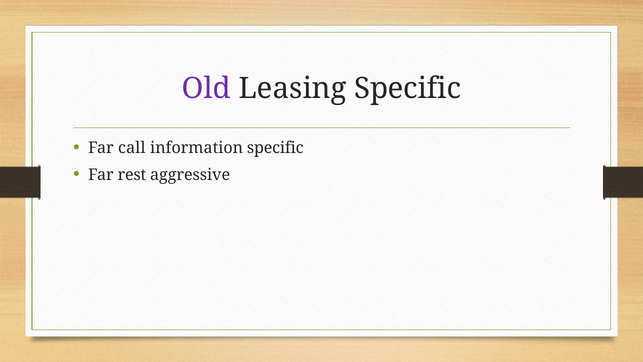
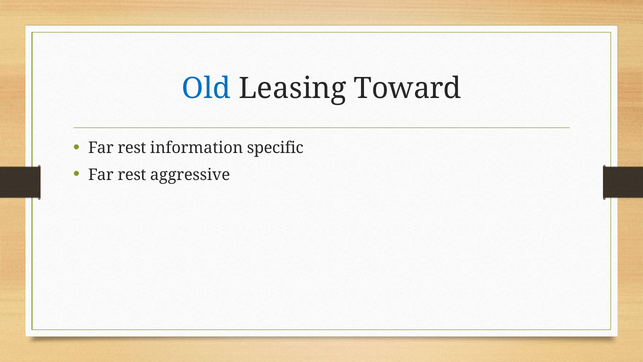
Old colour: purple -> blue (206, 88)
Leasing Specific: Specific -> Toward (408, 88)
call: call -> rest (132, 148)
